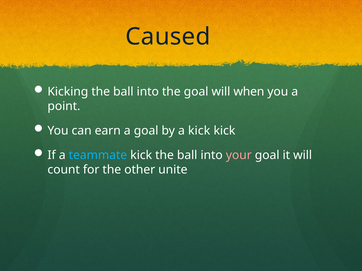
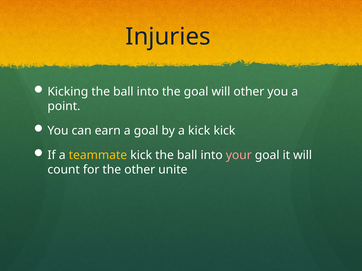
Caused: Caused -> Injuries (168, 37)
will when: when -> other (249, 92)
teammate colour: light blue -> yellow (98, 155)
